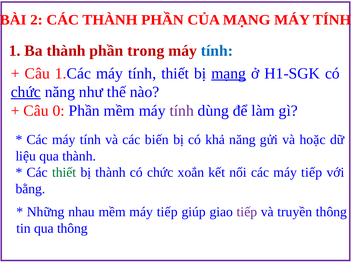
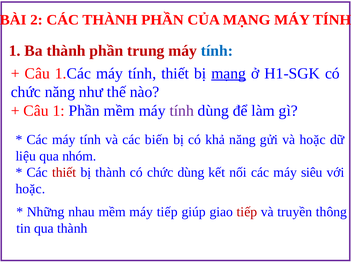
trong: trong -> trung (146, 51)
chức underline: present -> none (26, 92)
Câu 0: 0 -> 1 (59, 111)
qua thành: thành -> nhóm (79, 156)
thiết colour: green -> red (64, 173)
chức xoắn: xoắn -> dùng (191, 173)
các máy tiếp: tiếp -> siêu (312, 173)
bằng: bằng -> hoặc (30, 189)
tiếp colour: purple -> red (247, 212)
qua thông: thông -> thành (72, 229)
